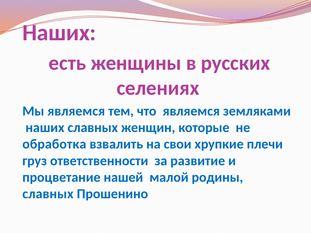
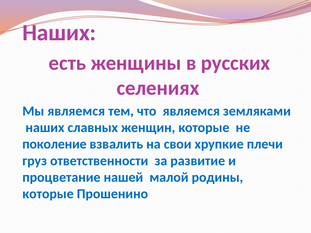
обработка: обработка -> поколение (54, 144)
славных: славных -> которые (48, 194)
